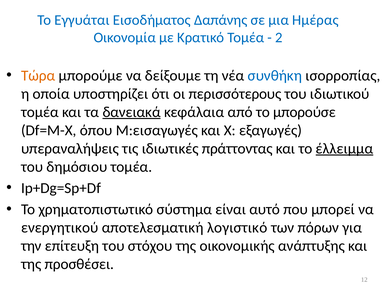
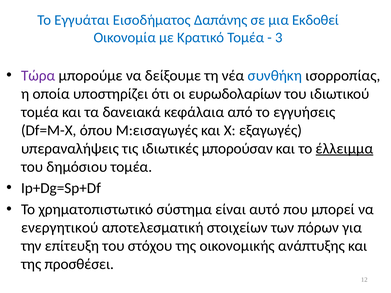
Ημέρας: Ημέρας -> Εκδοθεί (316, 20)
2: 2 -> 3 (279, 38)
Τώρα colour: orange -> purple (38, 76)
περισσότερους: περισσότερους -> ευρωδολαρίων (235, 94)
δανειακά underline: present -> none (132, 112)
μπορούσε: μπορούσε -> εγγυήσεις (304, 112)
πράττοντας: πράττοντας -> μπορούσαν (237, 149)
λογιστικό: λογιστικό -> στοιχείων (237, 228)
